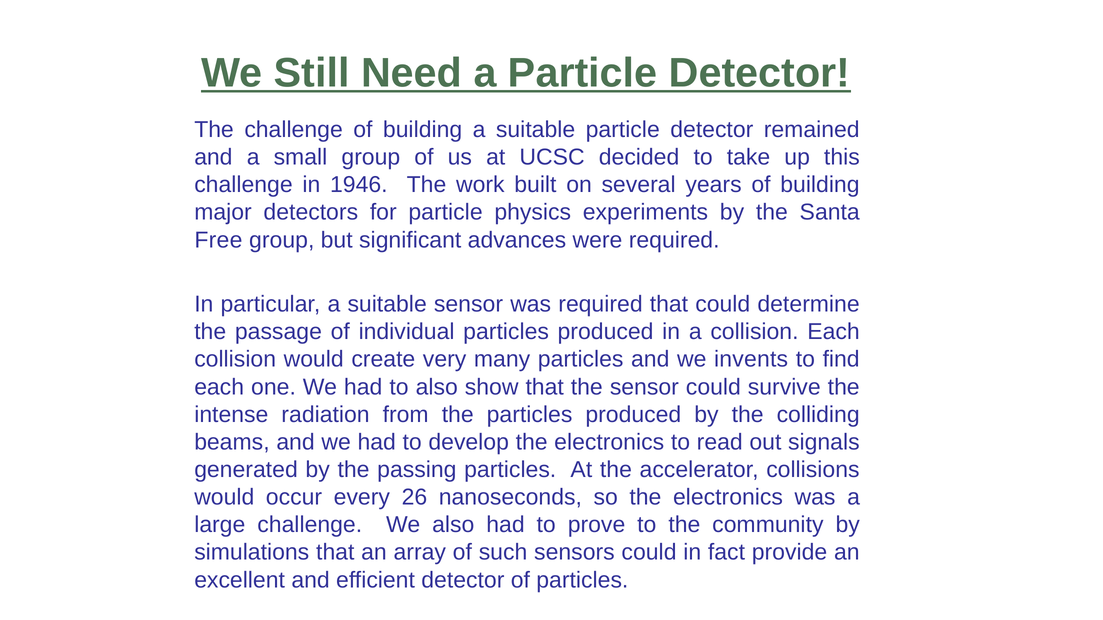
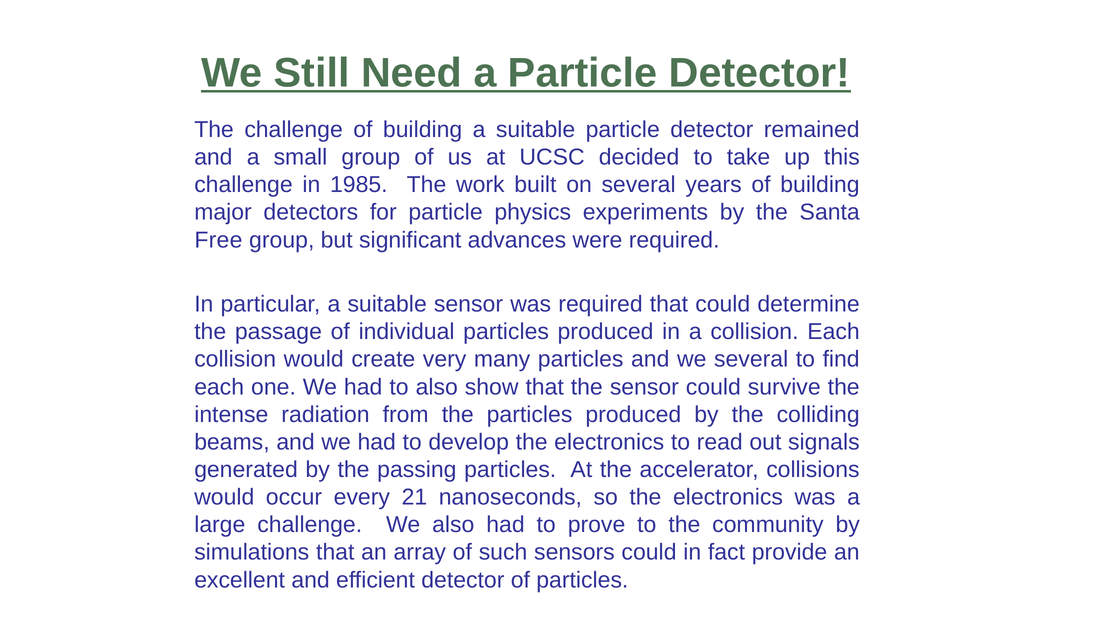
1946: 1946 -> 1985 (359, 185)
we invents: invents -> several (751, 360)
26: 26 -> 21 (414, 498)
